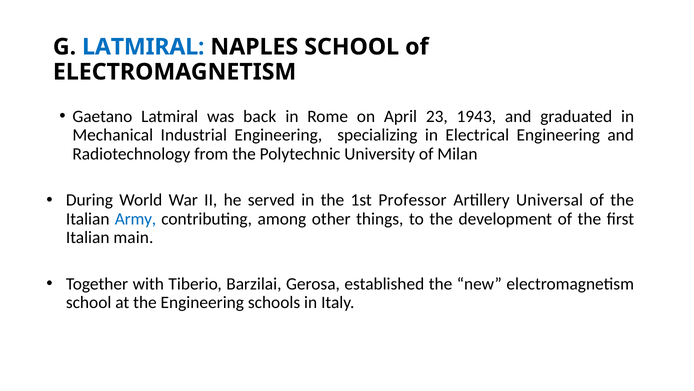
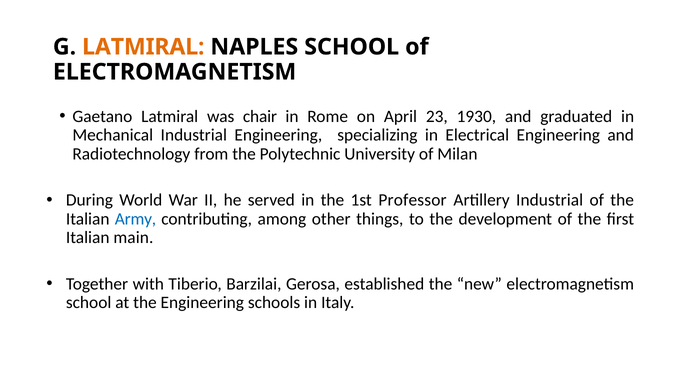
LATMIRAL colour: blue -> orange (143, 47)
back: back -> chair (260, 116)
1943: 1943 -> 1930 (476, 116)
Artillery Universal: Universal -> Industrial (550, 200)
